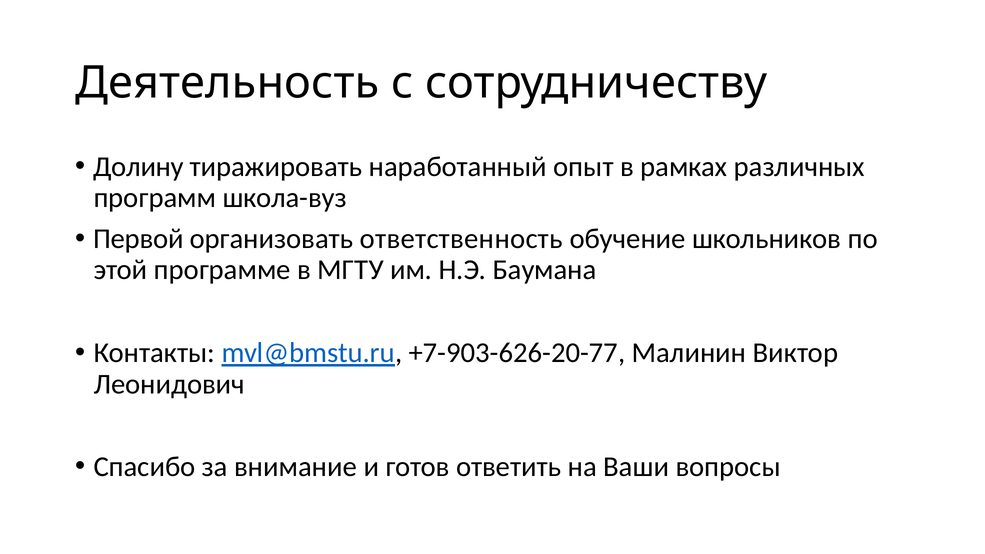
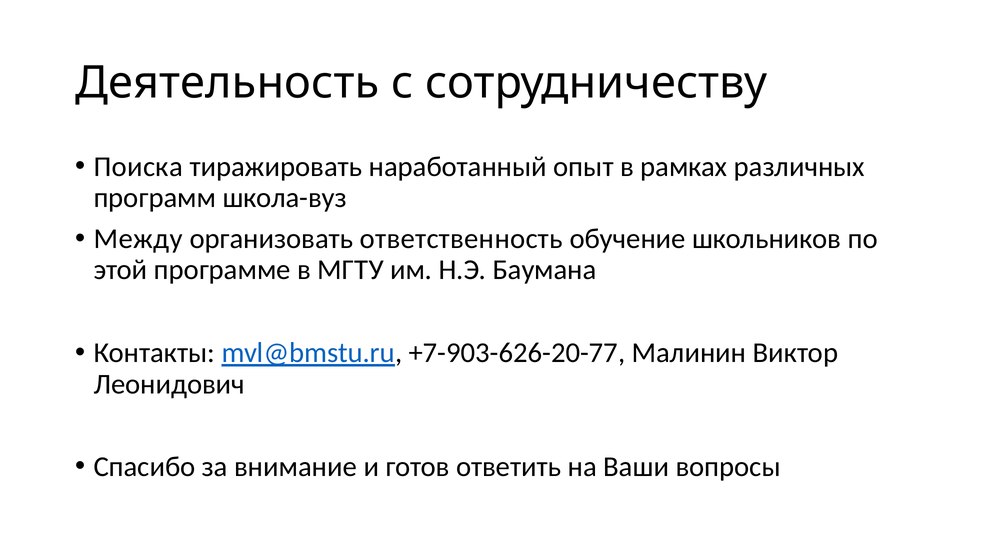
Долину: Долину -> Поиска (138, 167)
Первой: Первой -> Между (138, 239)
